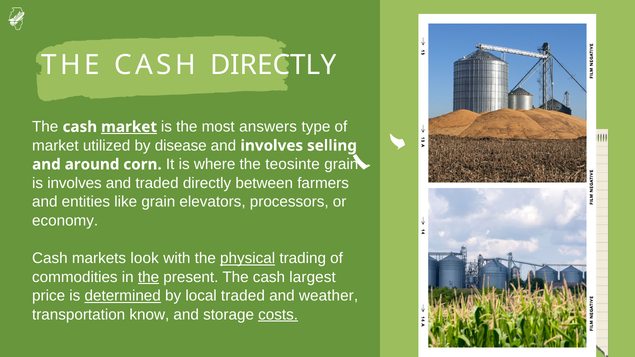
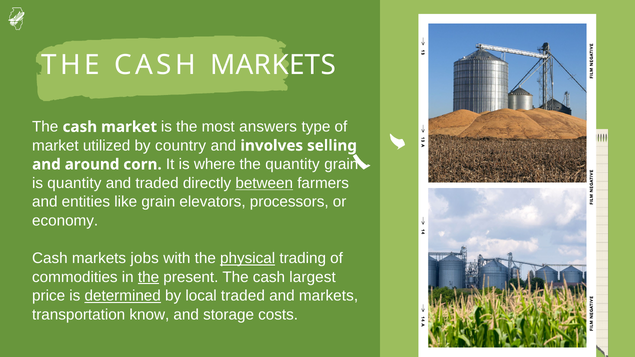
THE CASH DIRECTLY: DIRECTLY -> MARKETS (273, 65)
market underline: present -> none (129, 127)
disease: disease -> country (181, 146)
the teosinte: teosinte -> quantity (292, 165)
is involves: involves -> quantity (74, 183)
between underline: none -> present (264, 183)
look: look -> jobs (145, 258)
and weather: weather -> markets (329, 296)
costs underline: present -> none (278, 315)
